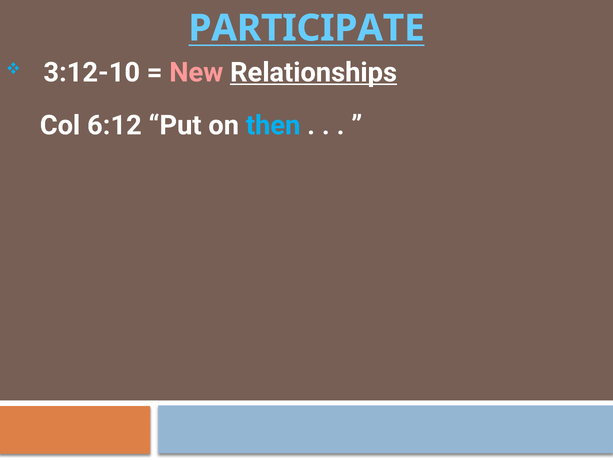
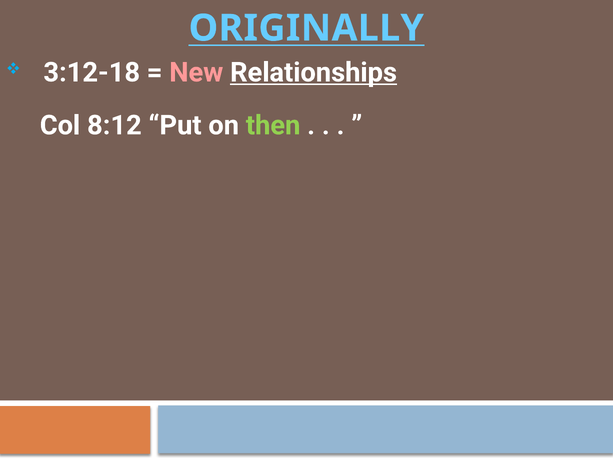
PARTICIPATE: PARTICIPATE -> ORIGINALLY (306, 28)
3:12-10: 3:12-10 -> 3:12-18 (92, 72)
6:12: 6:12 -> 8:12 (114, 125)
then colour: light blue -> light green (273, 125)
